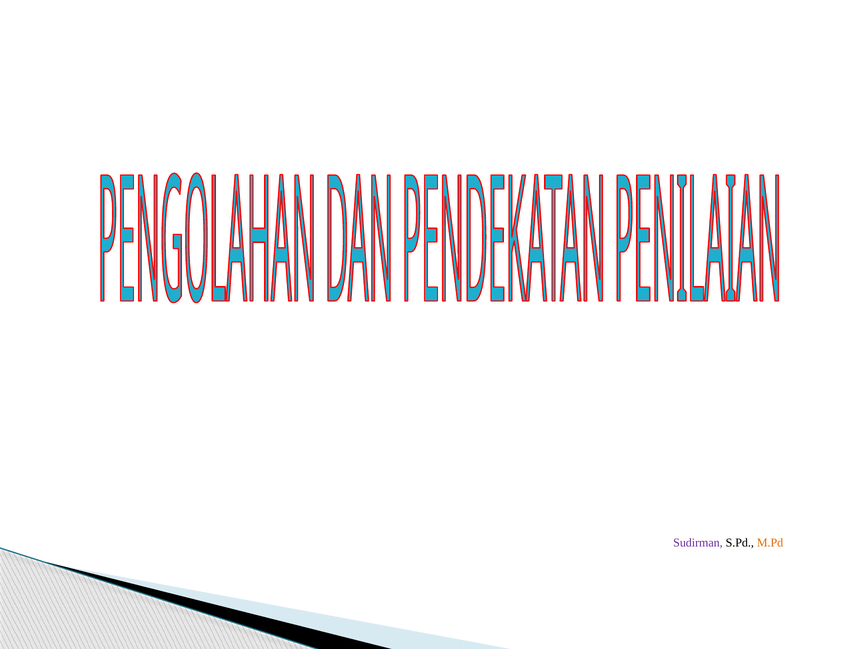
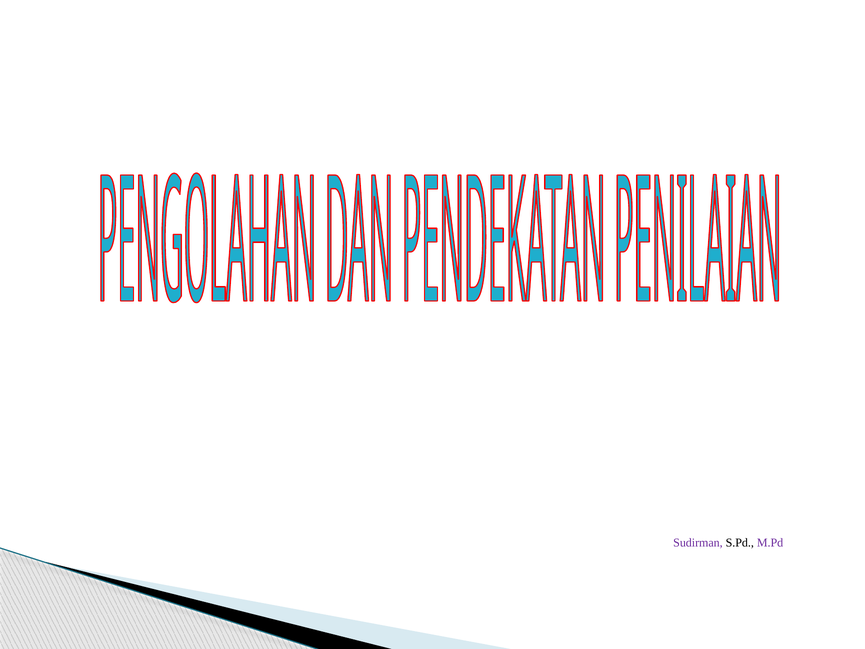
M.Pd colour: orange -> purple (770, 543)
